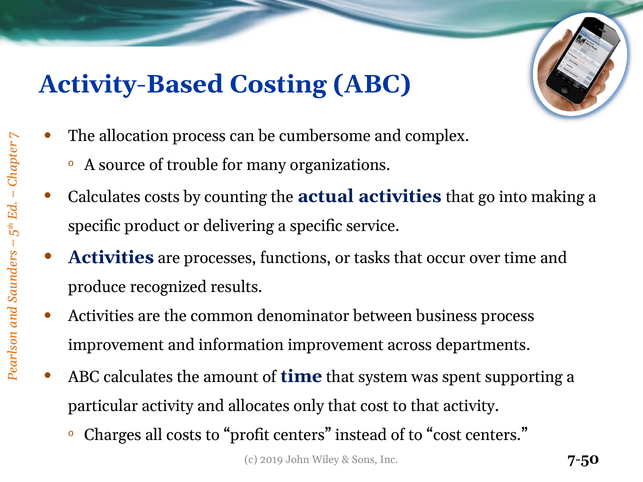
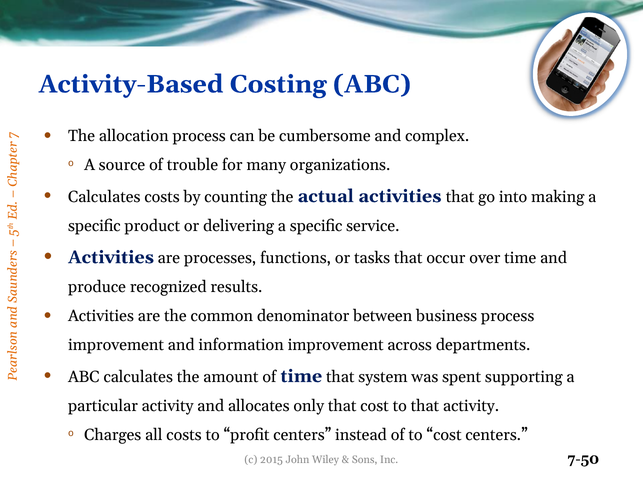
2019: 2019 -> 2015 (271, 460)
